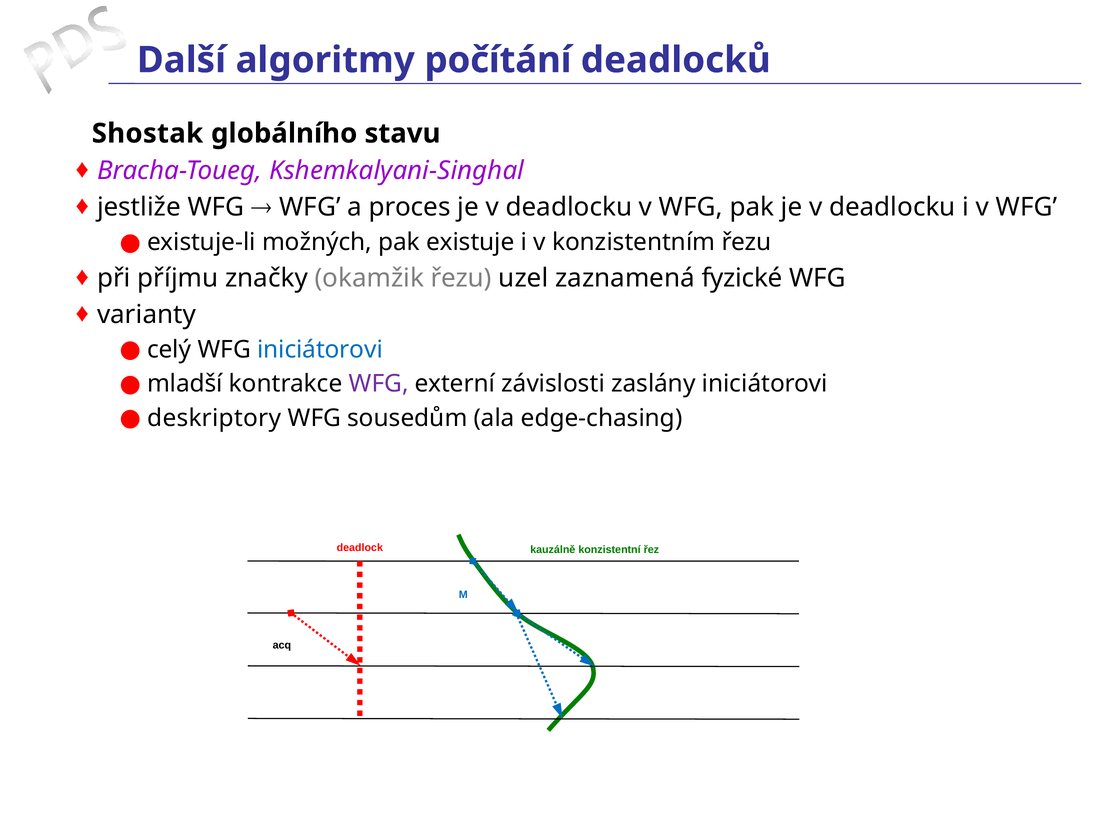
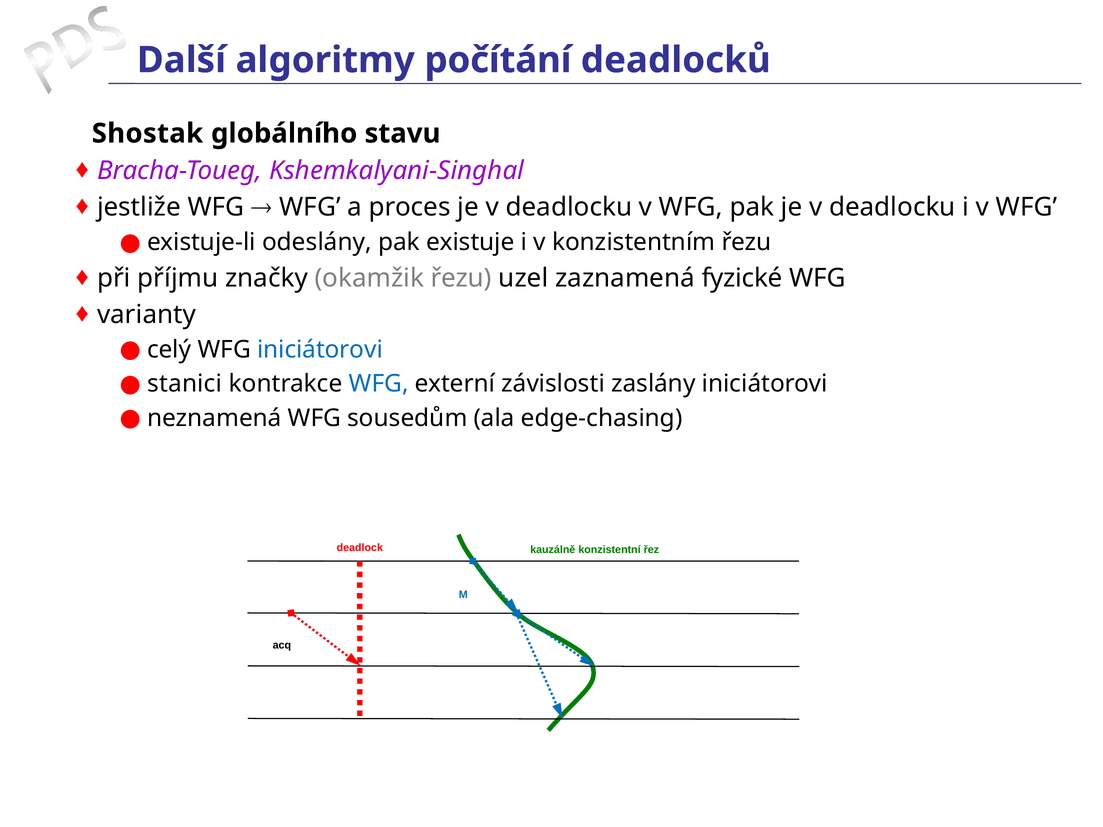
možných: možných -> odeslány (317, 242)
mladší: mladší -> stanici (185, 384)
WFG colour: purple -> blue (379, 384)
deskriptory: deskriptory -> neznamená (214, 418)
